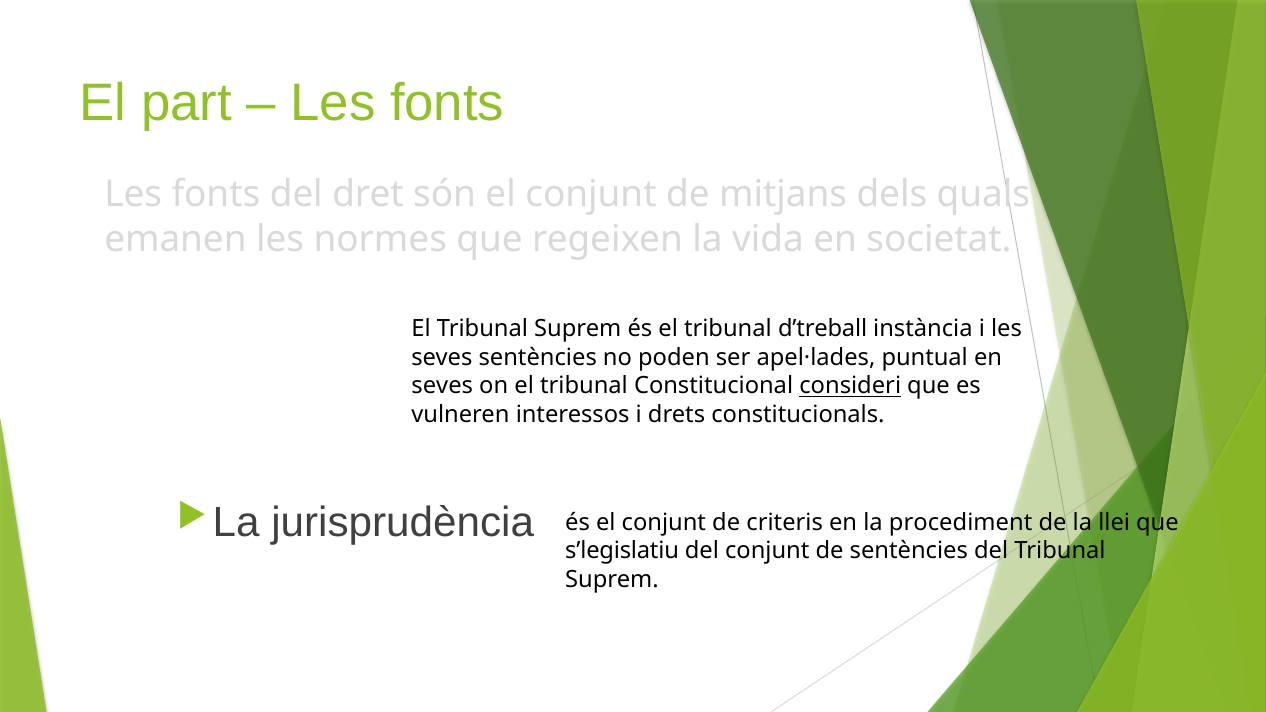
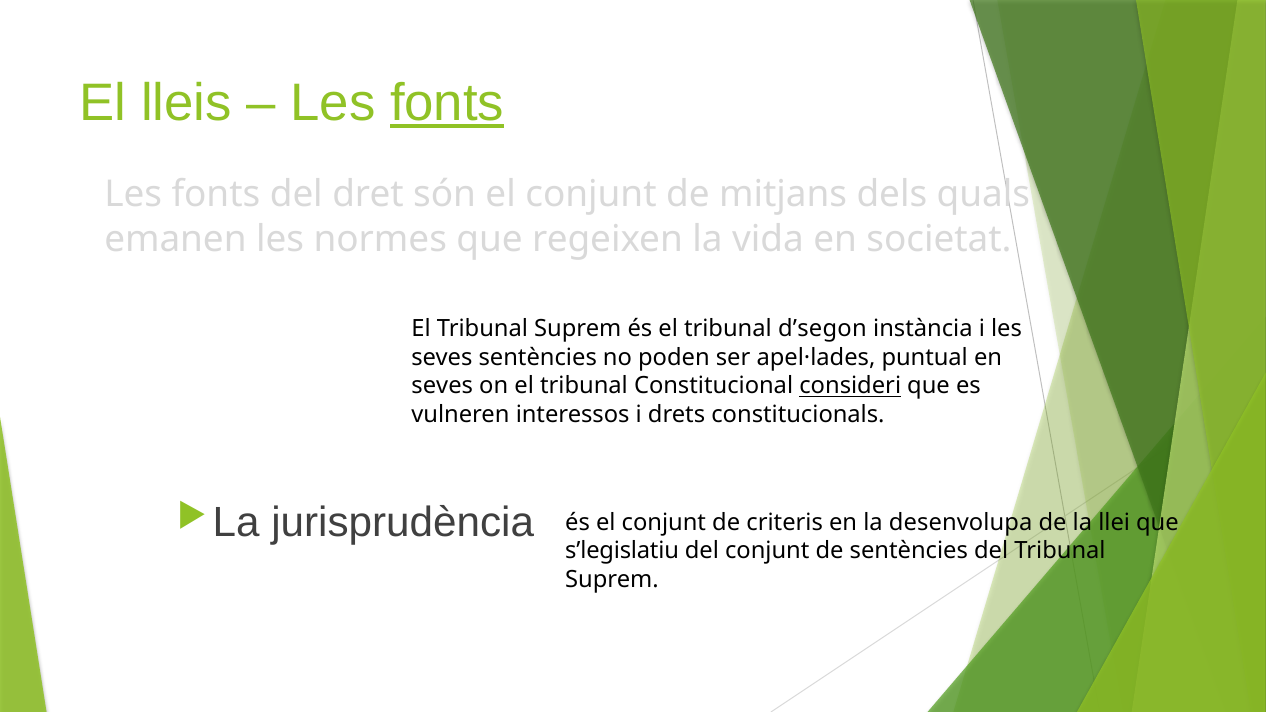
part: part -> lleis (187, 103)
fonts underline: none -> present (447, 103)
d’treball: d’treball -> d’segon (822, 329)
procediment: procediment -> desenvolupa (961, 523)
